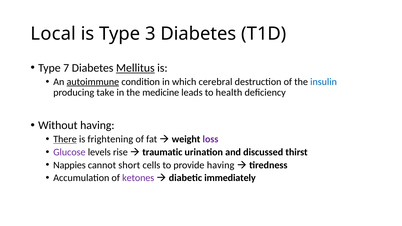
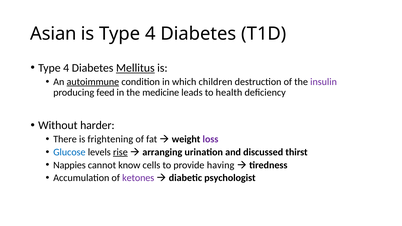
Local: Local -> Asian (53, 34)
is Type 3: 3 -> 4 (150, 34)
7: 7 -> 4 (66, 68)
cerebral: cerebral -> children (215, 82)
insulin colour: blue -> purple (324, 82)
take: take -> feed (105, 93)
Without having: having -> harder (97, 125)
There underline: present -> none (65, 139)
Glucose colour: purple -> blue (69, 152)
rise underline: none -> present (120, 152)
traumatic: traumatic -> arranging (162, 152)
short: short -> know (129, 165)
immediately: immediately -> psychologist (230, 178)
